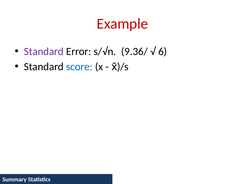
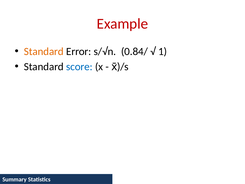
Standard colour: purple -> orange (44, 51)
9.36/: 9.36/ -> 0.84/ (134, 51)
6: 6 -> 1 (163, 51)
